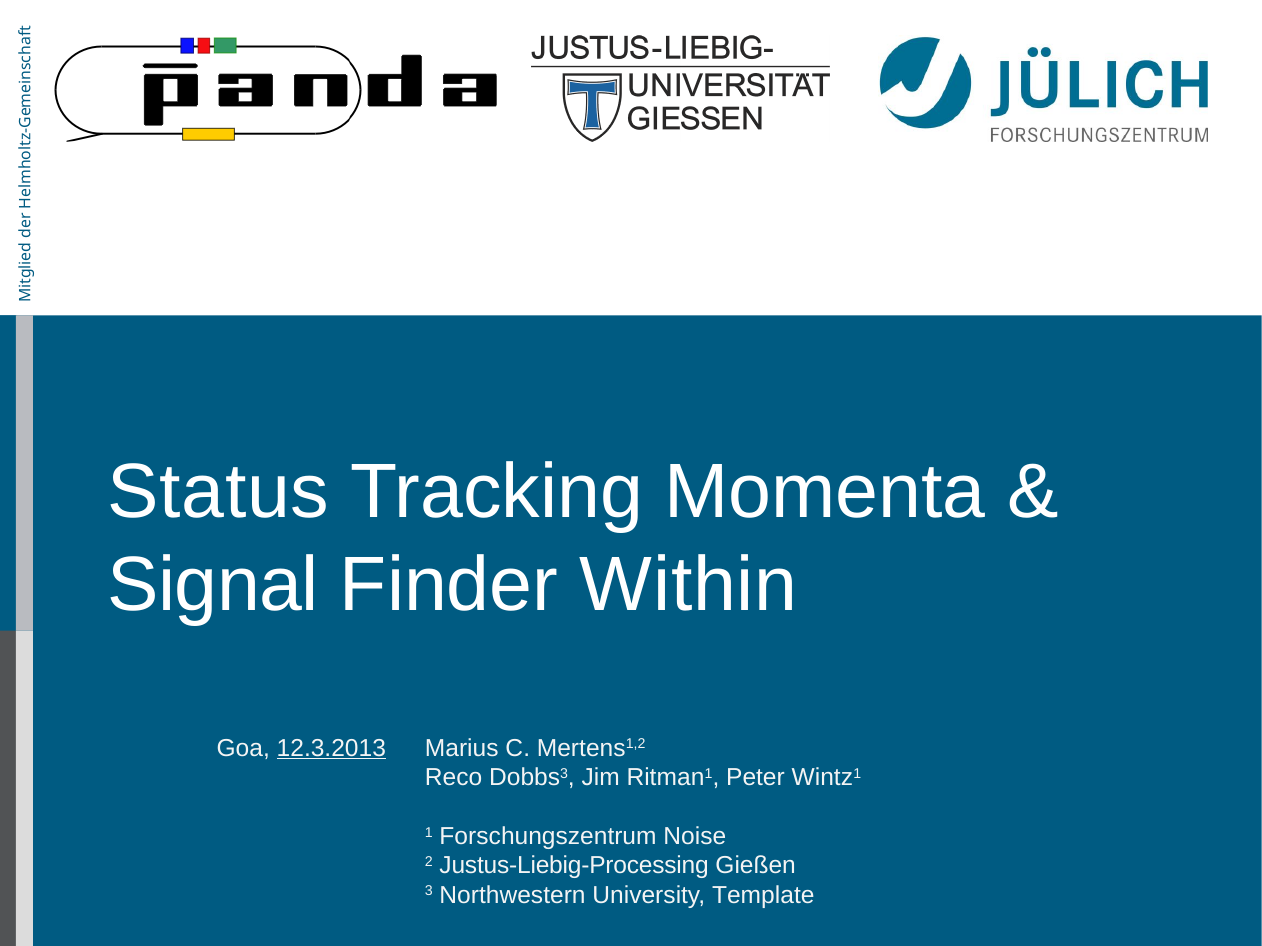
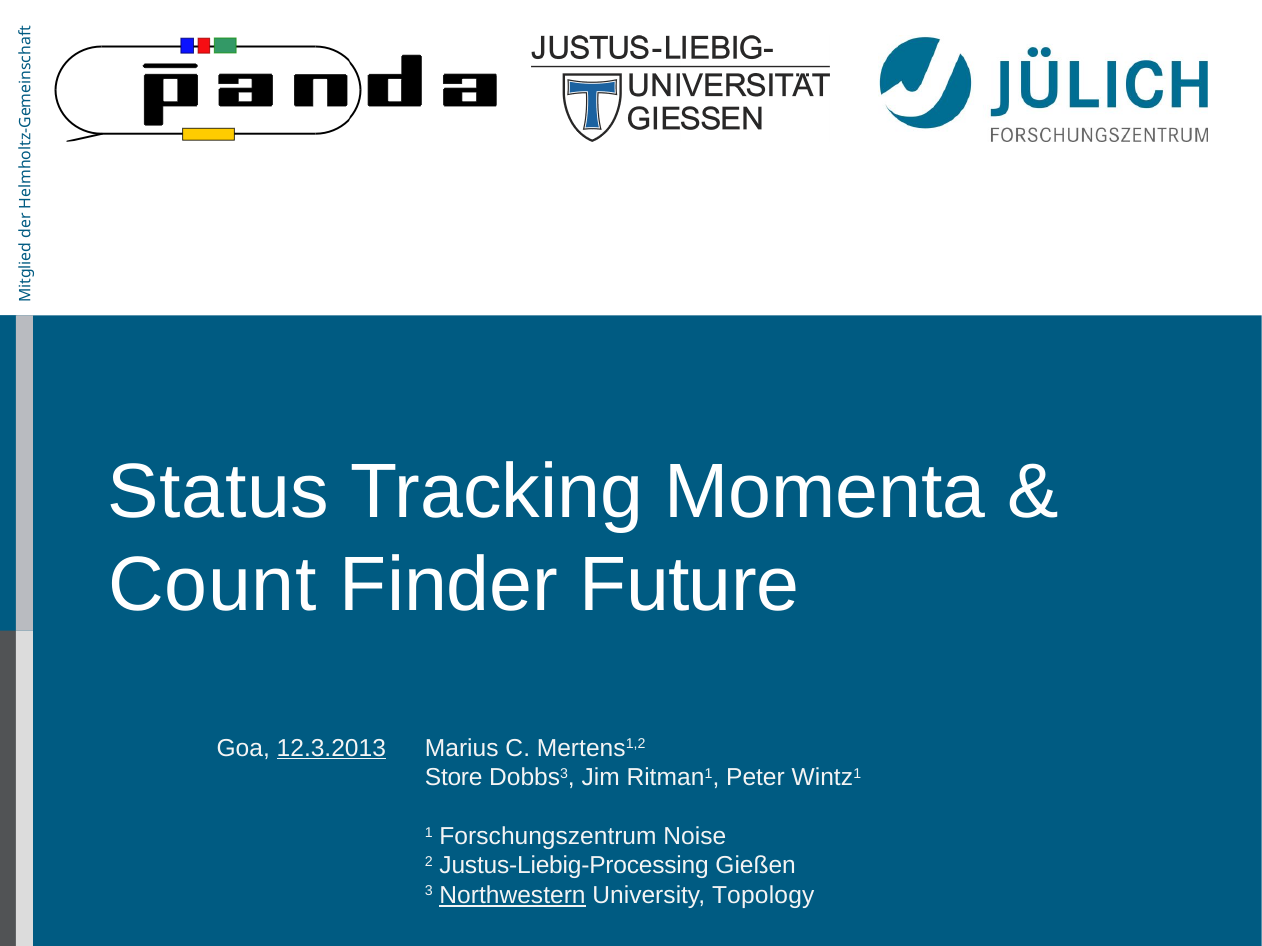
Signal: Signal -> Count (213, 585)
Within: Within -> Future (689, 585)
Reco: Reco -> Store (454, 778)
Northwestern underline: none -> present (513, 896)
Template: Template -> Topology (763, 896)
